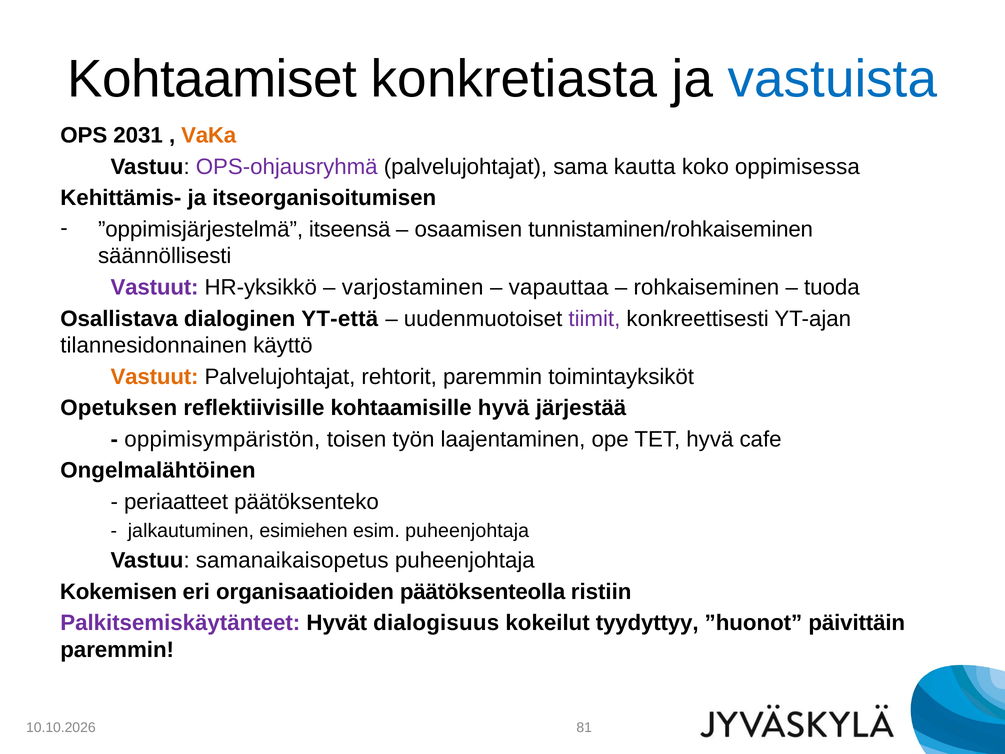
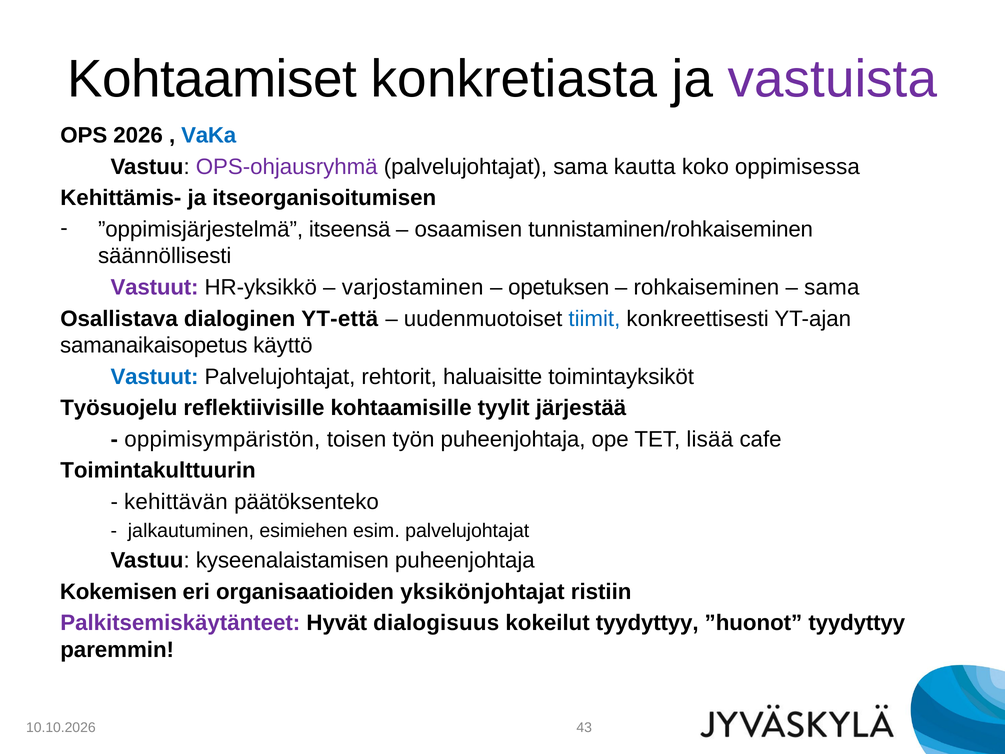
vastuista colour: blue -> purple (832, 79)
2031: 2031 -> 2026 (138, 135)
VaKa colour: orange -> blue (209, 135)
vapauttaa: vapauttaa -> opetuksen (559, 287)
tuoda: tuoda -> sama (832, 287)
tiimit colour: purple -> blue (594, 319)
tilannesidonnainen: tilannesidonnainen -> samanaikaisopetus (154, 345)
Vastuut colour: orange -> blue (155, 377)
rehtorit paremmin: paremmin -> haluaisitte (493, 377)
Opetuksen: Opetuksen -> Työsuojelu (119, 408)
kohtaamisille hyvä: hyvä -> tyylit (504, 408)
työn laajentaminen: laajentaminen -> puheenjohtaja (513, 439)
TET hyvä: hyvä -> lisää (710, 439)
Ongelmalähtöinen: Ongelmalähtöinen -> Toimintakulttuurin (158, 470)
periaatteet: periaatteet -> kehittävän (176, 502)
esim puheenjohtaja: puheenjohtaja -> palvelujohtajat (467, 530)
samanaikaisopetus: samanaikaisopetus -> kyseenalaistamisen (292, 560)
päätöksenteolla: päätöksenteolla -> yksikönjohtajat (482, 592)
”huonot päivittäin: päivittäin -> tyydyttyy (857, 623)
81: 81 -> 43 (584, 728)
